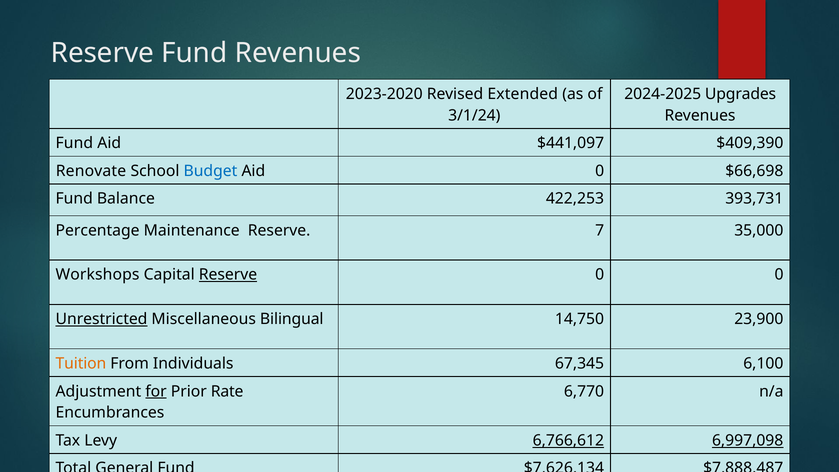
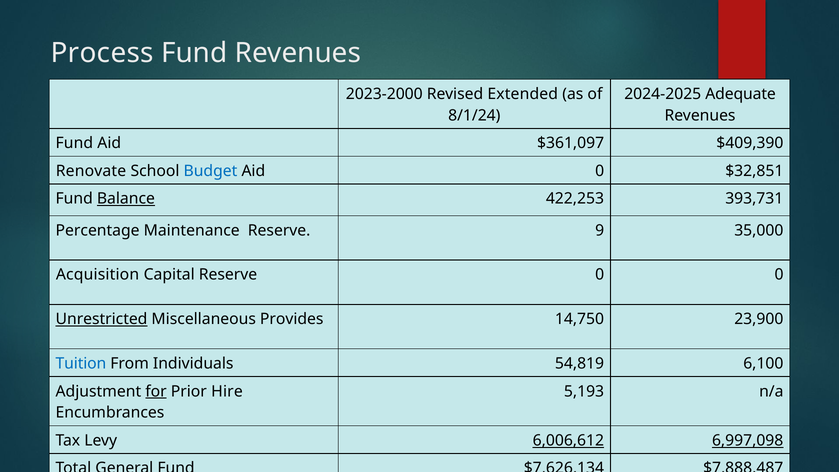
Reserve: Reserve -> Process (102, 53)
2023-2020: 2023-2020 -> 2023-2000 (384, 94)
Upgrades: Upgrades -> Adequate (741, 94)
3/1/24: 3/1/24 -> 8/1/24 (474, 115)
$441,097: $441,097 -> $361,097 (571, 143)
$66,698: $66,698 -> $32,851 (754, 171)
Balance underline: none -> present (126, 199)
7: 7 -> 9 (600, 230)
Workshops: Workshops -> Acquisition (98, 275)
Reserve underline: present -> none (228, 275)
Bilingual: Bilingual -> Provides (292, 319)
Tuition colour: orange -> blue (81, 364)
67,345: 67,345 -> 54,819 (580, 364)
Rate: Rate -> Hire (227, 391)
6,770: 6,770 -> 5,193 (584, 391)
6,766,612: 6,766,612 -> 6,006,612 (568, 440)
